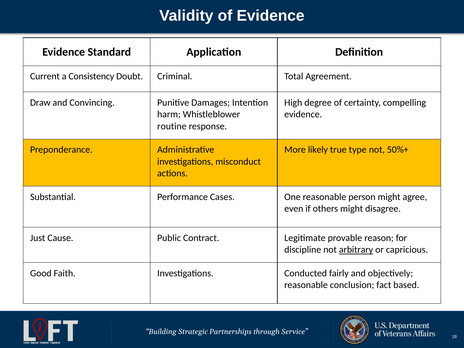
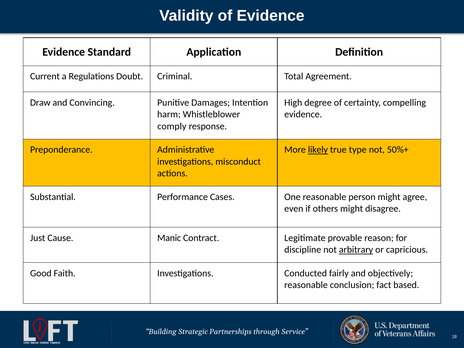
Consistency: Consistency -> Regulations (91, 76)
routine: routine -> comply (172, 126)
likely underline: none -> present (318, 150)
Public: Public -> Manic (169, 238)
